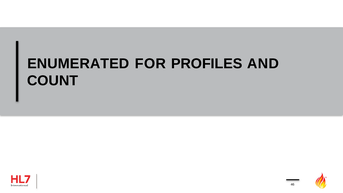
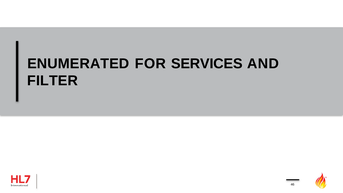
PROFILES: PROFILES -> SERVICES (207, 64)
COUNT: COUNT -> FILTER (53, 81)
